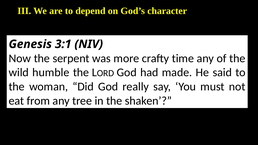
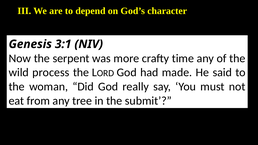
humble: humble -> process (51, 73)
shaken: shaken -> submit (148, 101)
